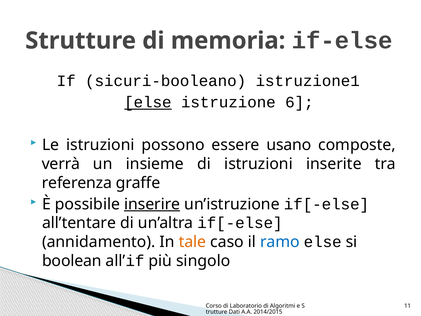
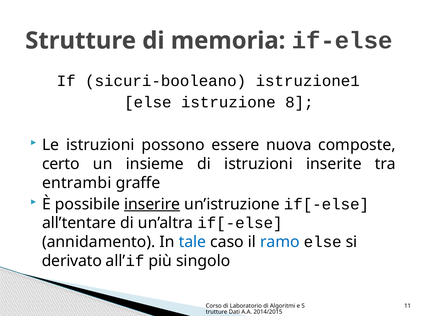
else underline: present -> none (148, 102)
6: 6 -> 8 (299, 102)
usano: usano -> nuova (289, 145)
verrà: verrà -> certo (61, 164)
referenza: referenza -> entrambi (77, 183)
tale colour: orange -> blue (192, 242)
boolean: boolean -> derivato (72, 261)
